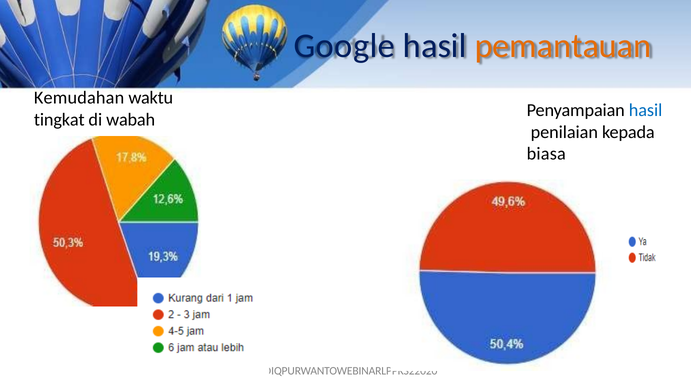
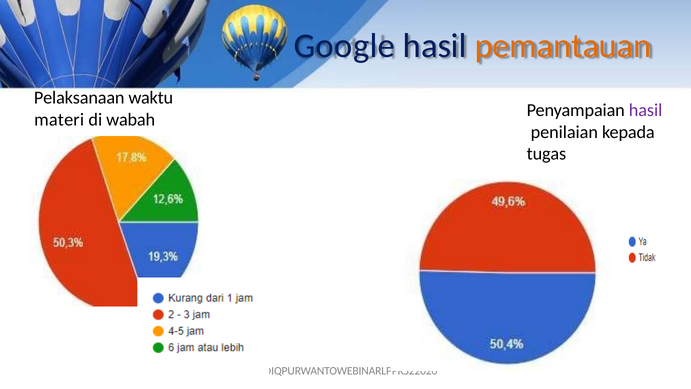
Kemudahan: Kemudahan -> Pelaksanaan (79, 98)
hasil colour: blue -> purple (646, 110)
tingkat: tingkat -> materi (59, 120)
biasa: biasa -> tugas (546, 154)
